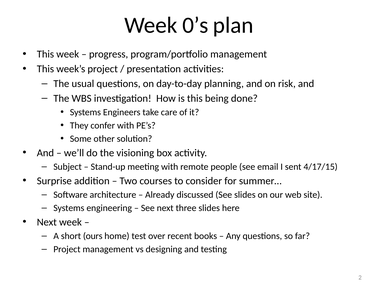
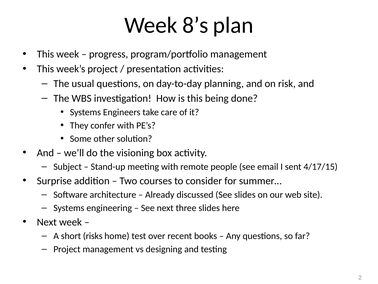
0’s: 0’s -> 8’s (195, 25)
ours: ours -> risks (93, 235)
